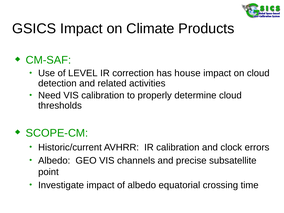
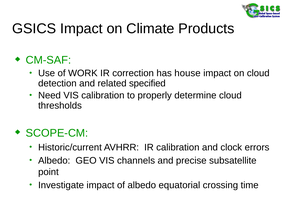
LEVEL: LEVEL -> WORK (83, 73)
activities: activities -> specified (147, 83)
